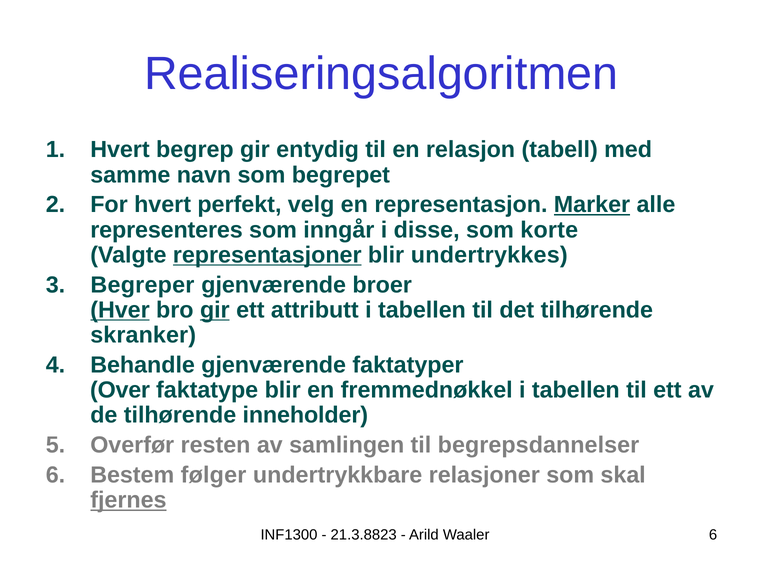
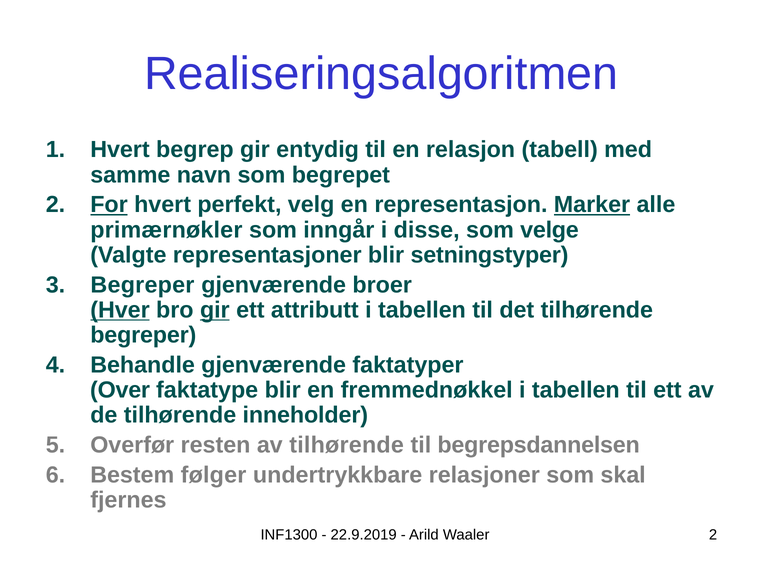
For underline: none -> present (109, 205)
representeres: representeres -> primærnøkler (166, 230)
korte: korte -> velge (549, 230)
representasjoner underline: present -> none (267, 255)
undertrykkes: undertrykkes -> setningstyper (490, 255)
skranker: skranker -> begreper (143, 335)
av samlingen: samlingen -> tilhørende (347, 445)
begrepsdannelser: begrepsdannelser -> begrepsdannelsen (539, 445)
fjernes underline: present -> none (128, 500)
21.3.8823: 21.3.8823 -> 22.9.2019 (364, 535)
Waaler 6: 6 -> 2 (713, 535)
